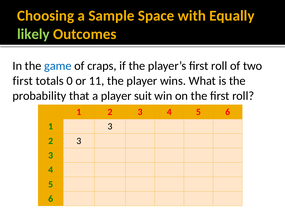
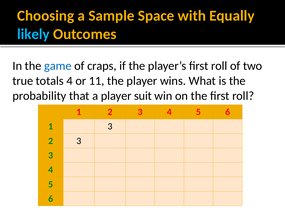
likely colour: light green -> light blue (33, 34)
first: first -> true (23, 81)
totals 0: 0 -> 4 (70, 81)
